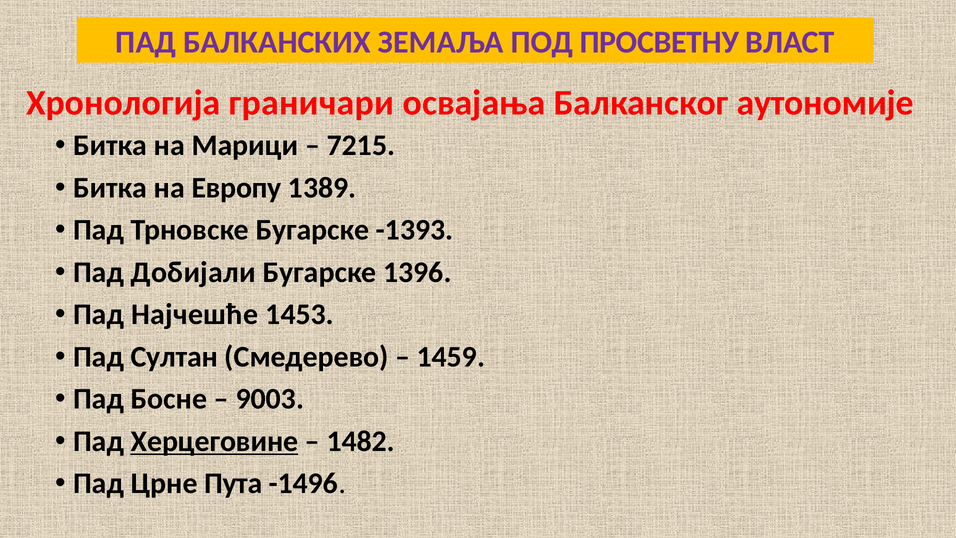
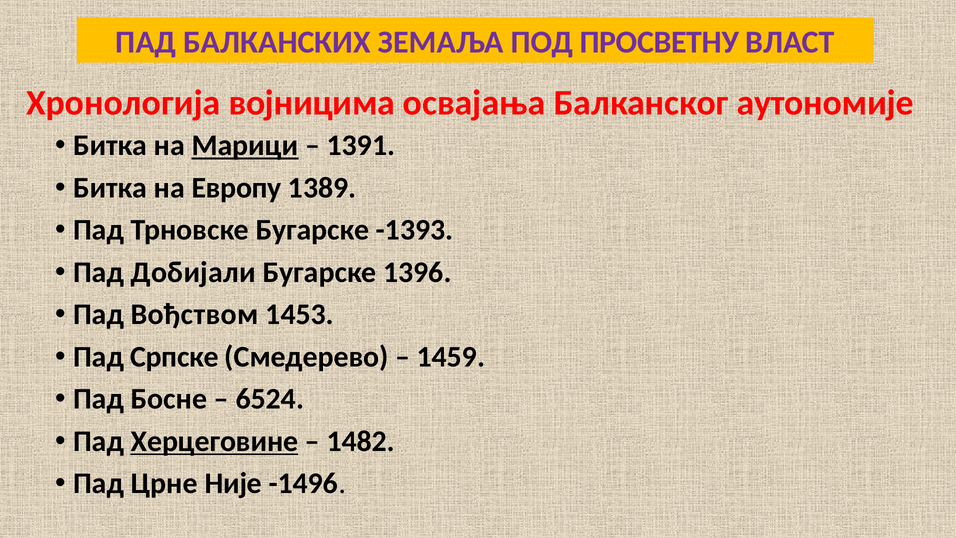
граничари: граничари -> војницима (312, 103)
Марици underline: none -> present (245, 146)
7215: 7215 -> 1391 (361, 146)
Најчешће: Најчешће -> Вођством (195, 314)
Султан: Султан -> Српске (174, 357)
9003: 9003 -> 6524 (270, 399)
Пута: Пута -> Није (233, 483)
